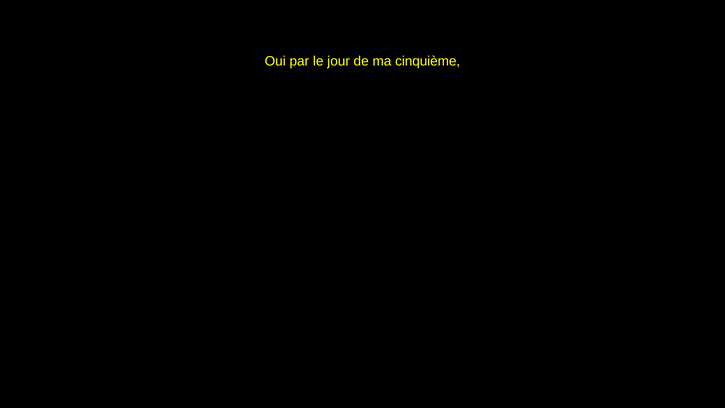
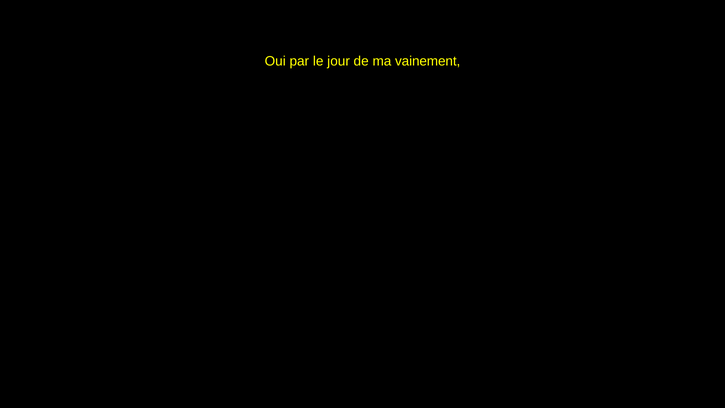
cinquième: cinquième -> vainement (428, 61)
